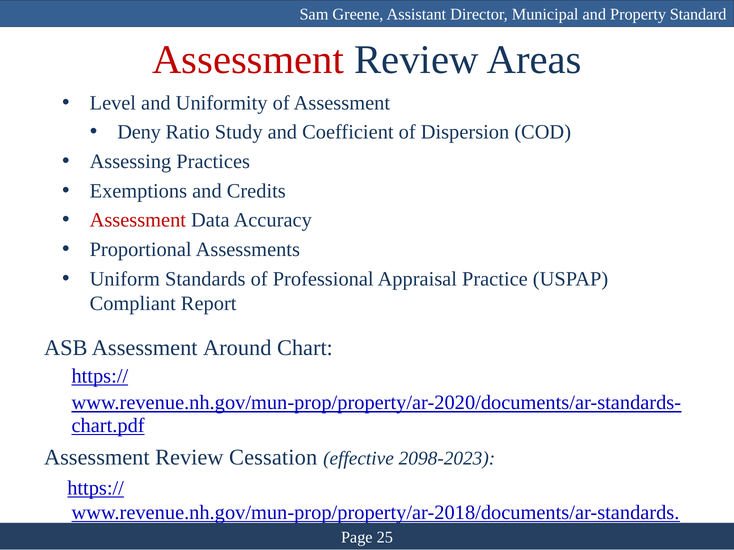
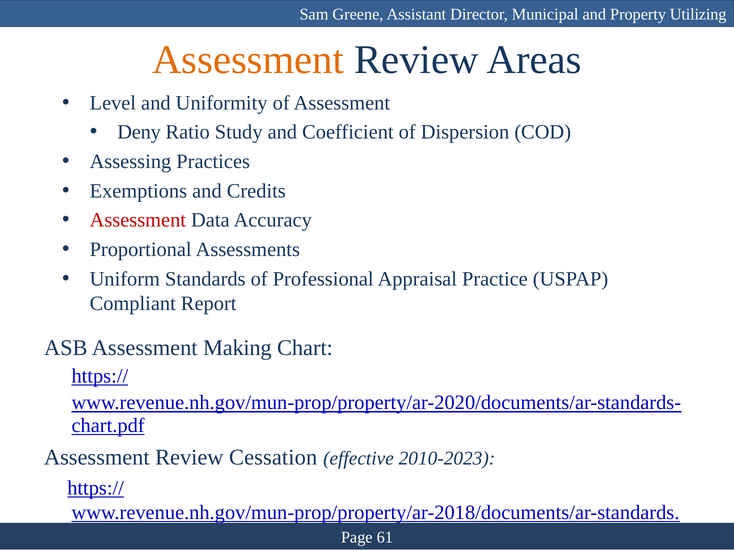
Standard: Standard -> Utilizing (698, 15)
Assessment colour: red -> orange (248, 60)
Around: Around -> Making (237, 348)
2098-2023: 2098-2023 -> 2010-2023 (447, 459)
25: 25 -> 61 (385, 538)
